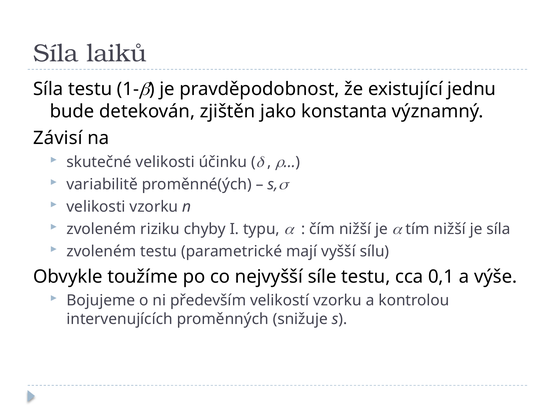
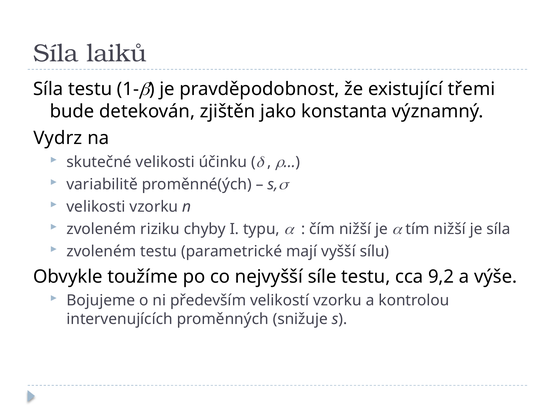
jednu: jednu -> třemi (472, 89)
Závisí: Závisí -> Vydrz (58, 138)
0,1: 0,1 -> 9,2 (441, 277)
